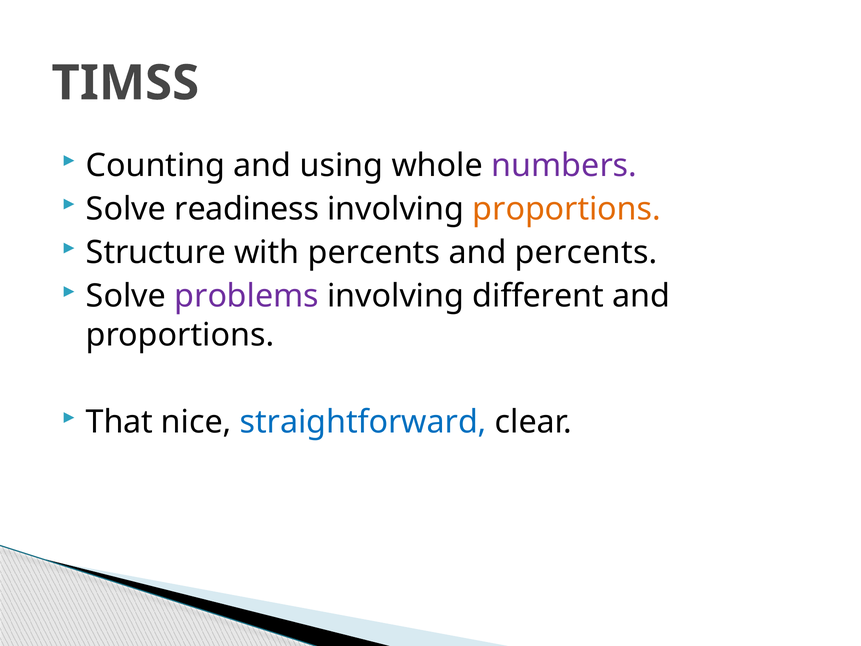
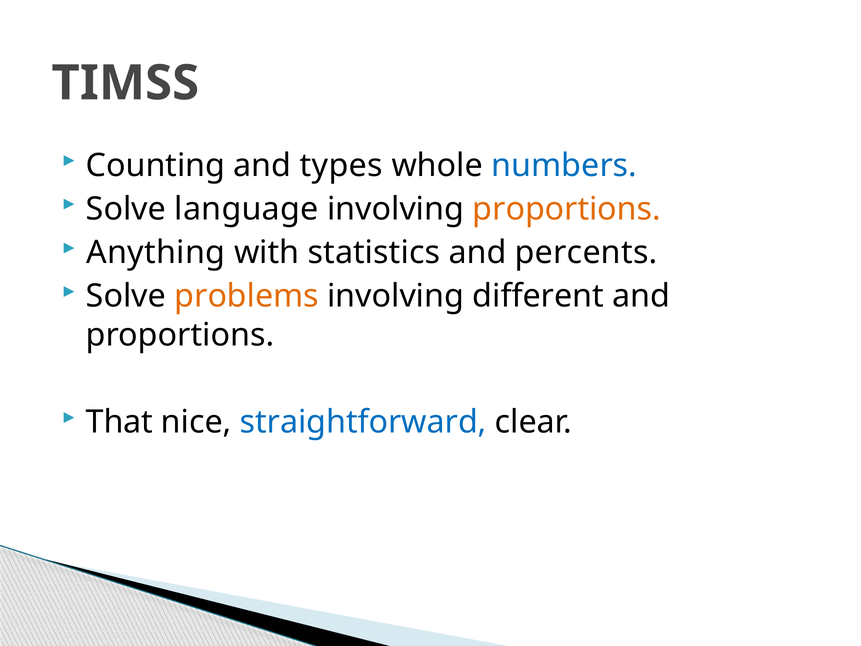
using: using -> types (341, 165)
numbers colour: purple -> blue (564, 165)
readiness: readiness -> language (246, 209)
Structure: Structure -> Anything (156, 252)
with percents: percents -> statistics (374, 252)
problems colour: purple -> orange (247, 296)
